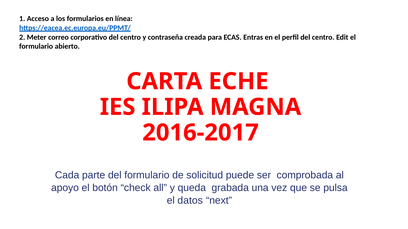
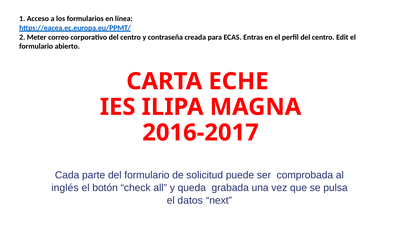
apoyo: apoyo -> inglés (65, 188)
